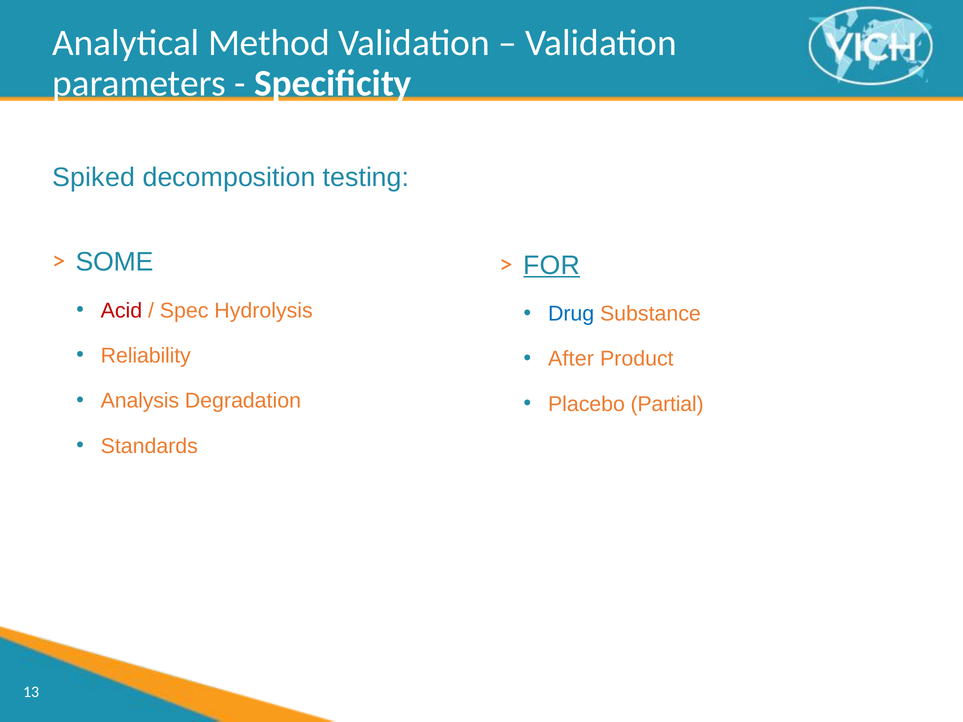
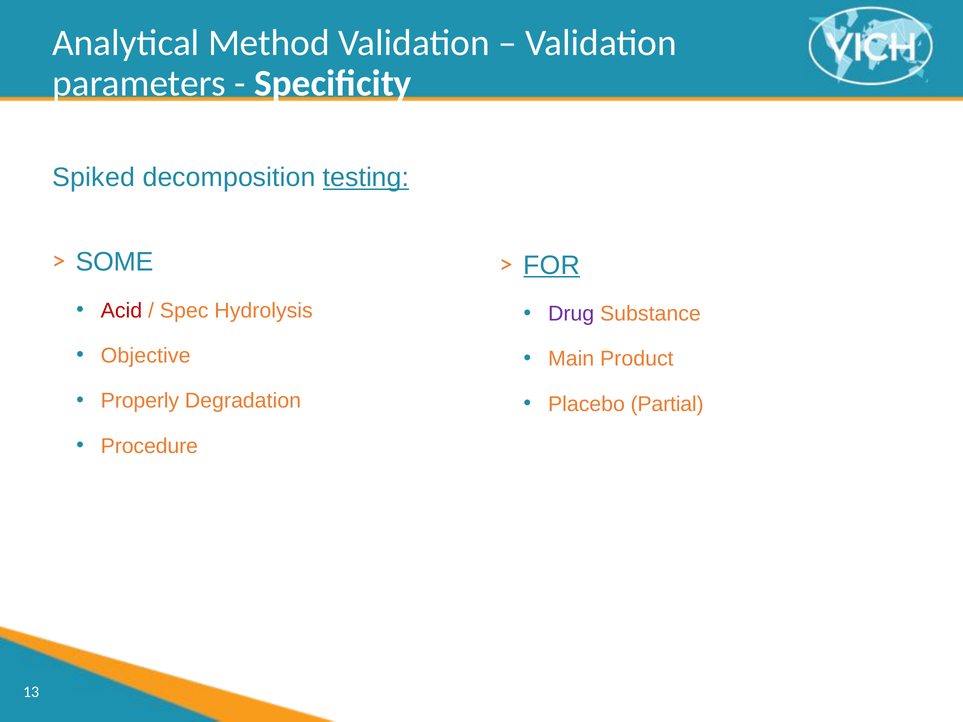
testing underline: none -> present (366, 178)
Drug colour: blue -> purple (571, 314)
Reliability: Reliability -> Objective (146, 356)
After: After -> Main (571, 359)
Analysis: Analysis -> Properly (140, 401)
Standards: Standards -> Procedure (149, 446)
